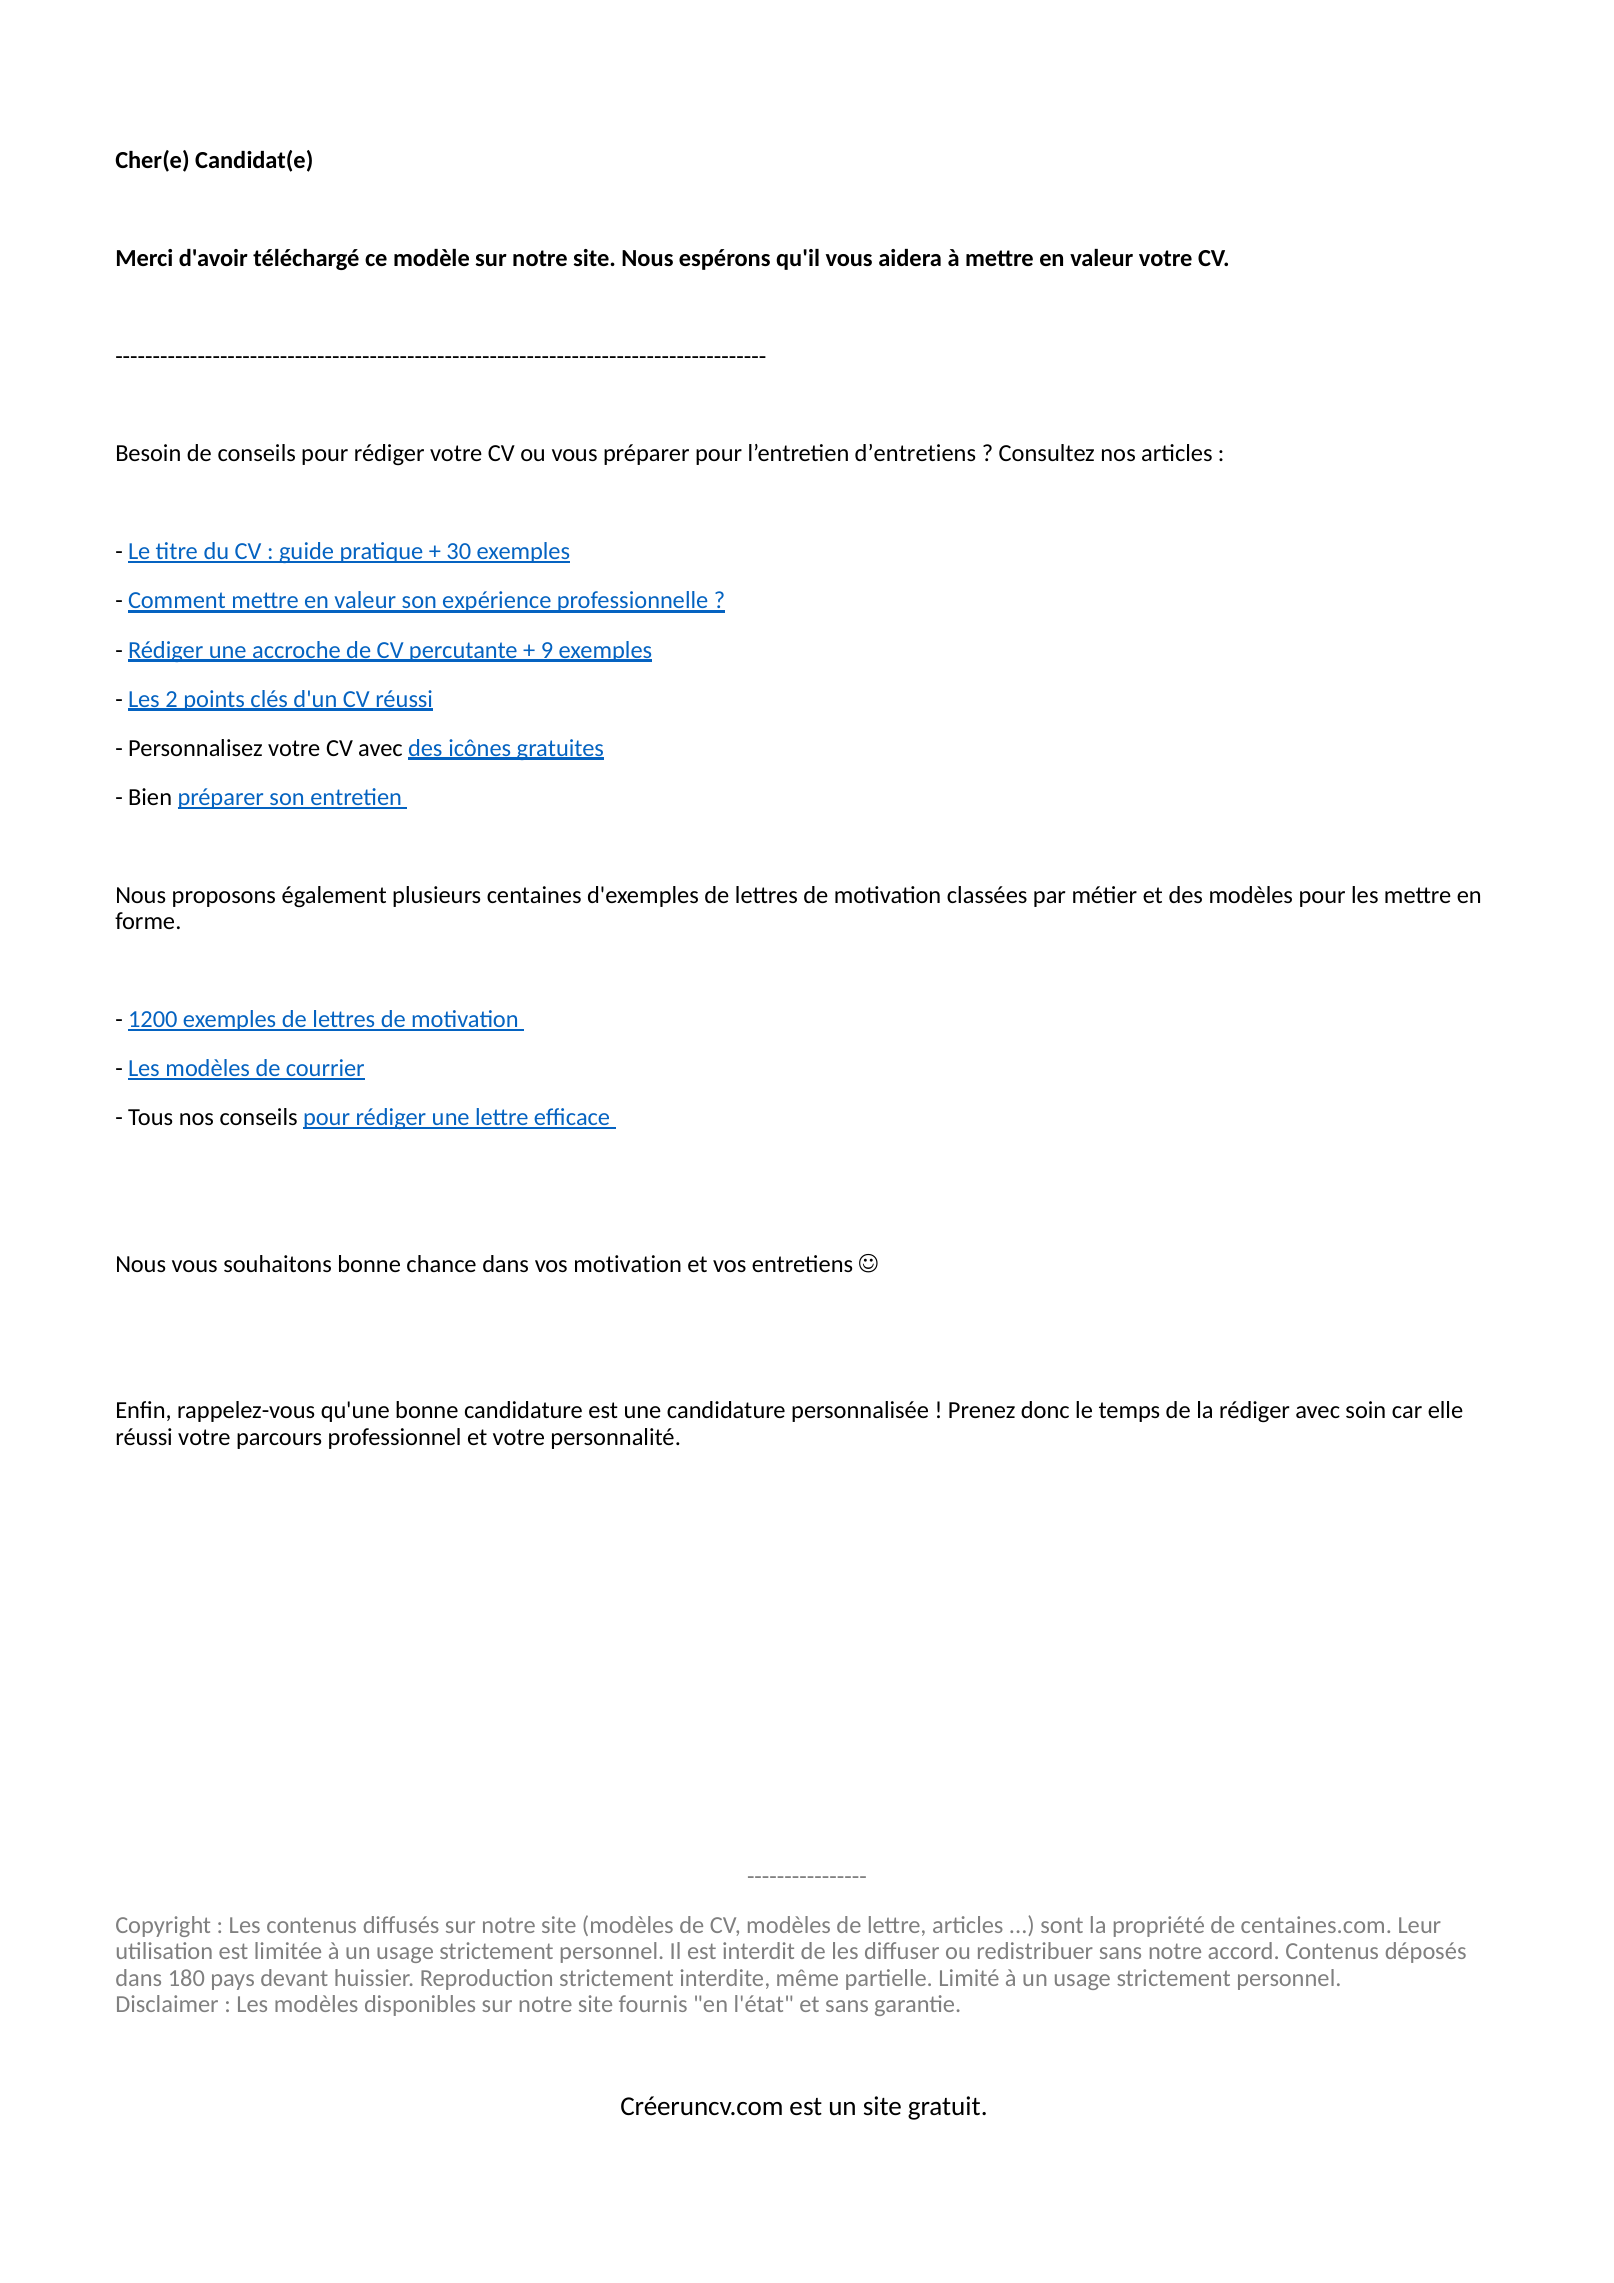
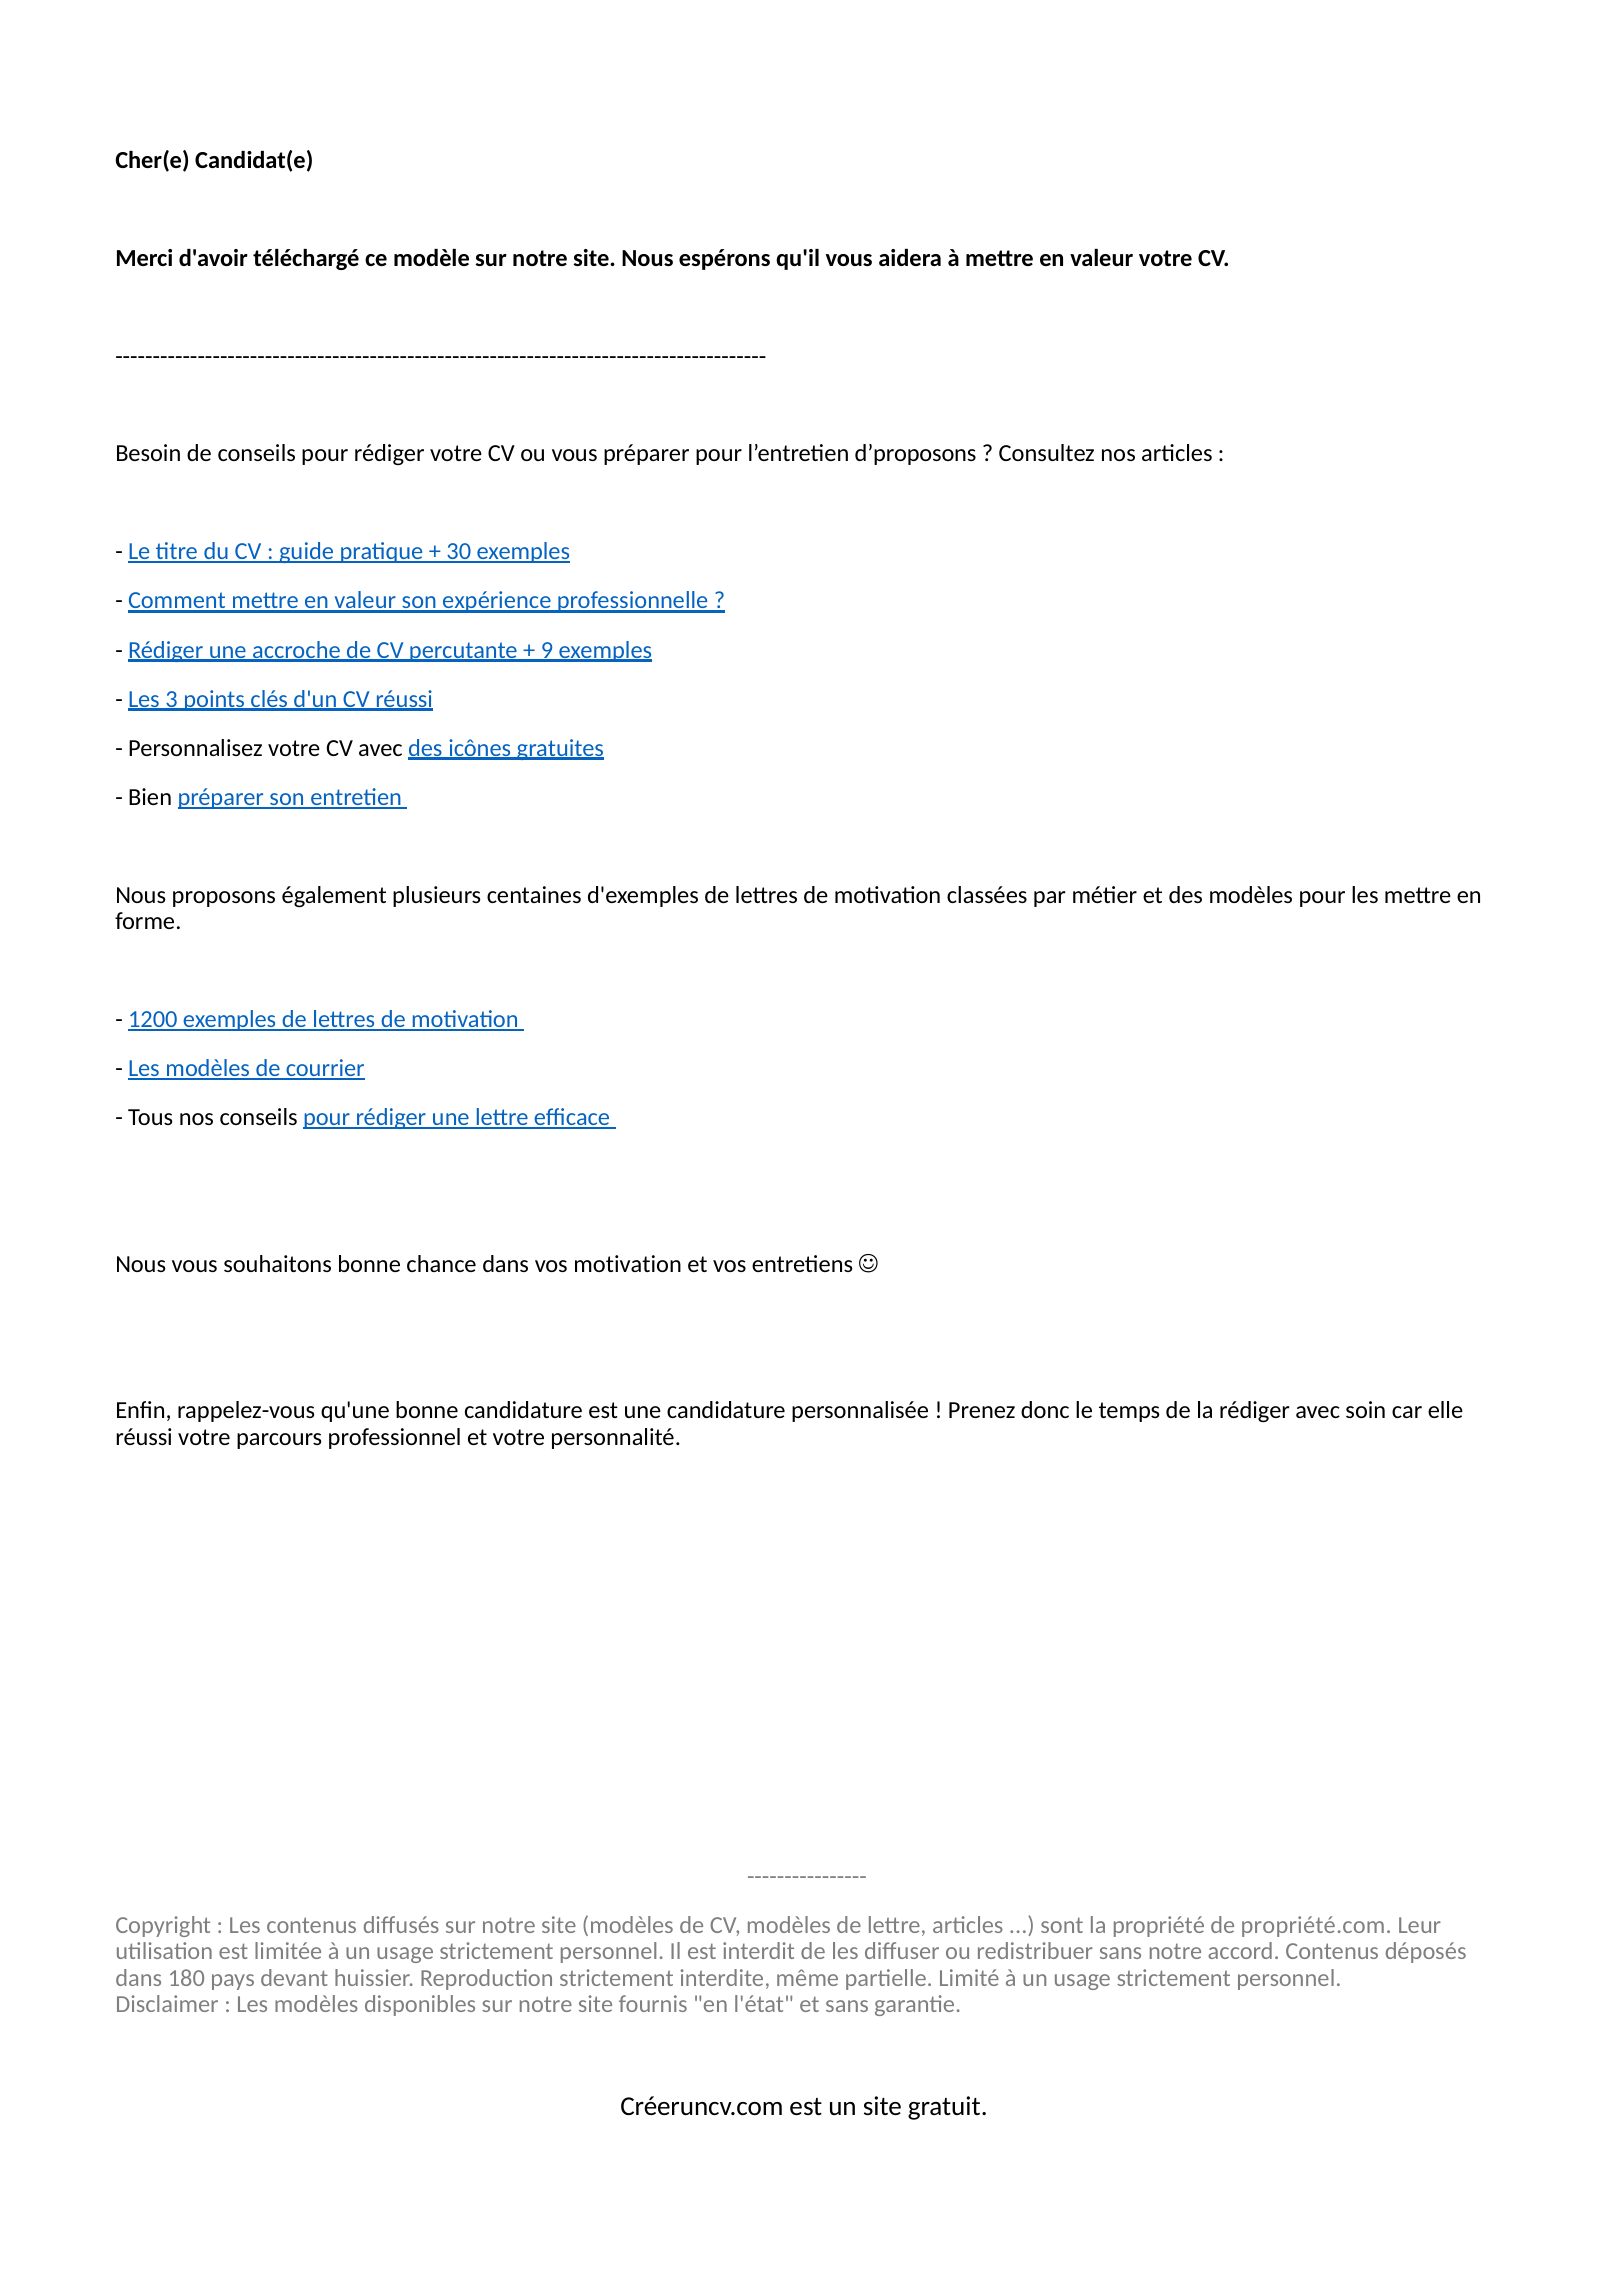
d’entretiens: d’entretiens -> d’proposons (916, 454)
2: 2 -> 3 (172, 699)
centaines.com: centaines.com -> propriété.com (1316, 1925)
